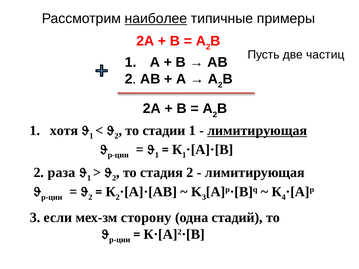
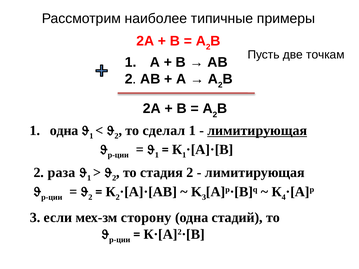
наиболее underline: present -> none (156, 19)
частиц: частиц -> точкам (325, 55)
1 хотя: хотя -> одна (64, 131)
стадии: стадии -> сделал (164, 131)
